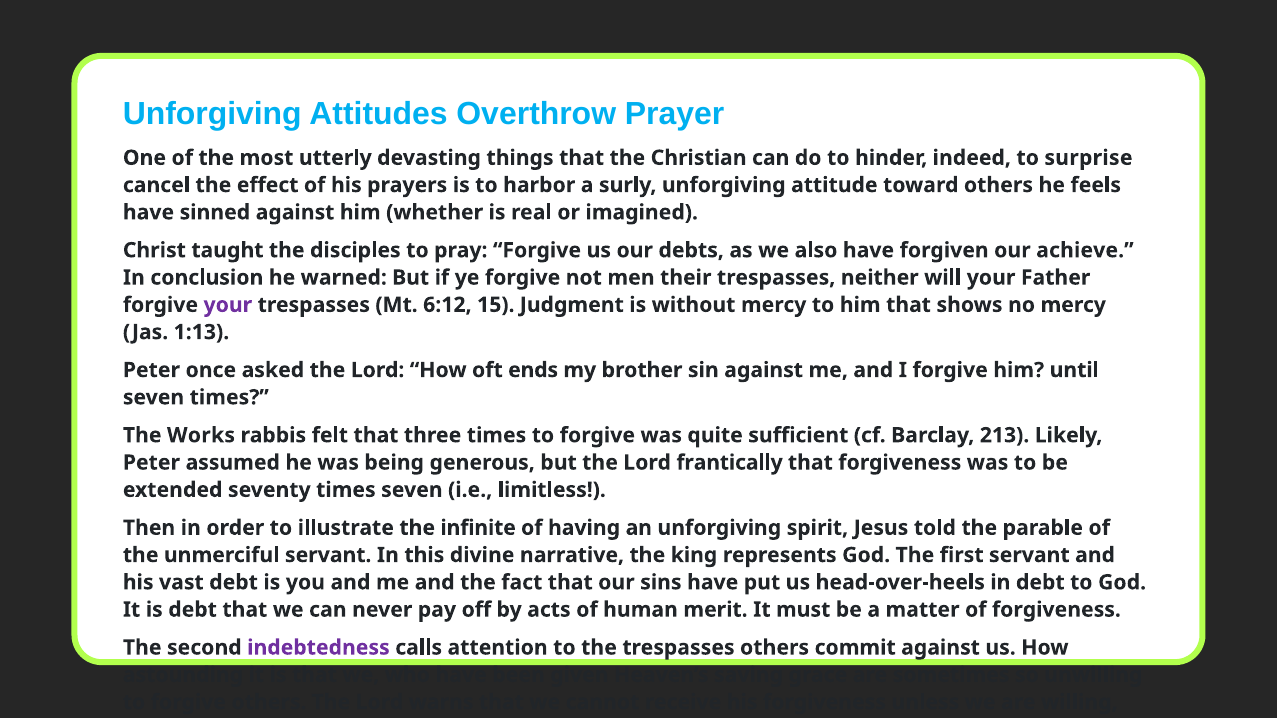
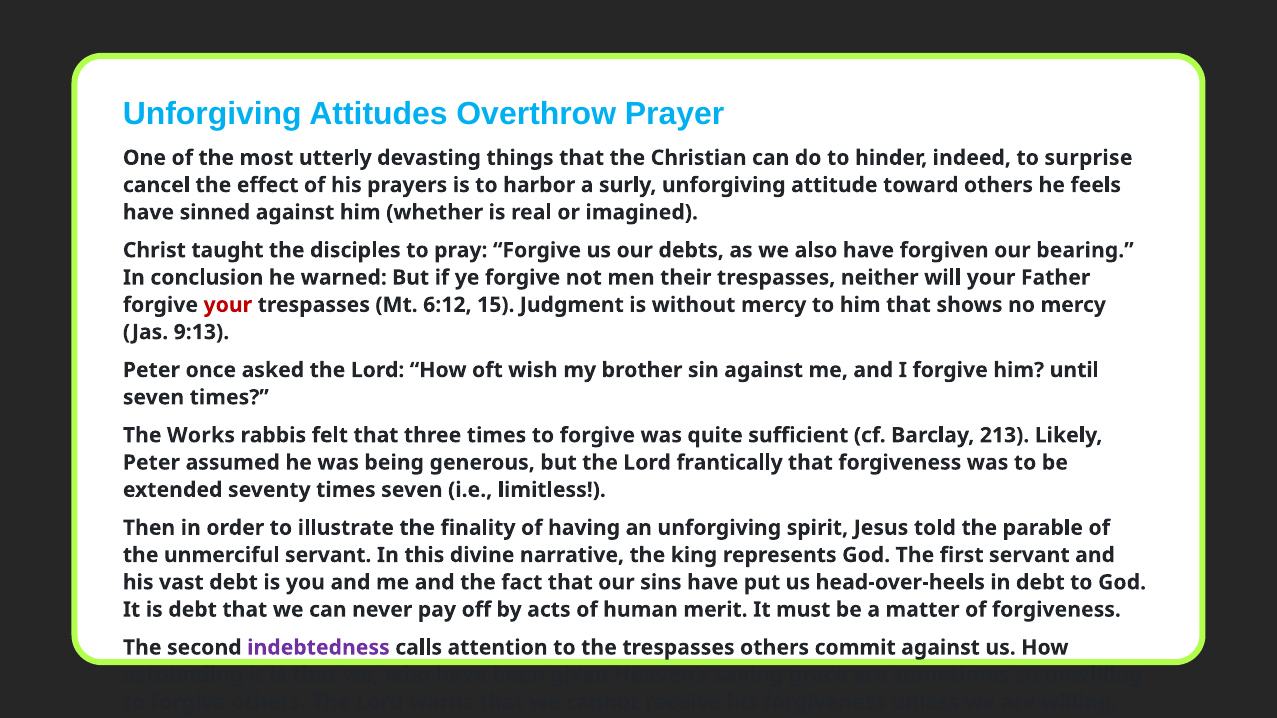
achieve: achieve -> bearing (1085, 250)
your colour: purple -> red (228, 305)
1:13: 1:13 -> 9:13 (201, 332)
ends: ends -> wish (533, 370)
infinite: infinite -> finality (478, 528)
